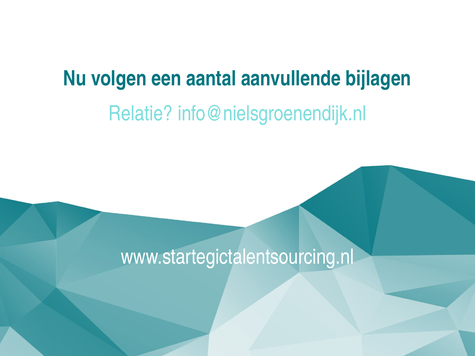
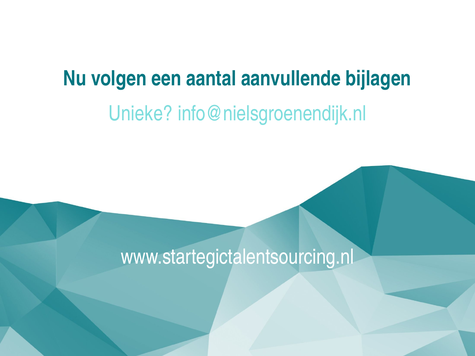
Relatie: Relatie -> Unieke (141, 114)
